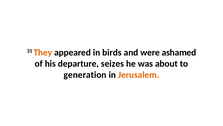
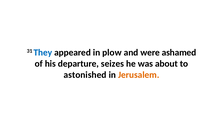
They colour: orange -> blue (43, 52)
birds: birds -> plow (112, 52)
generation: generation -> astonished (85, 75)
